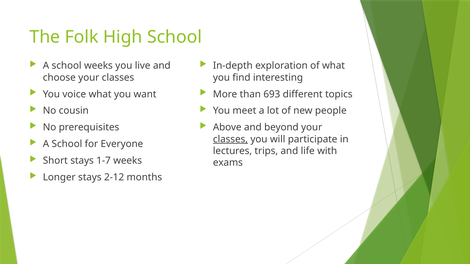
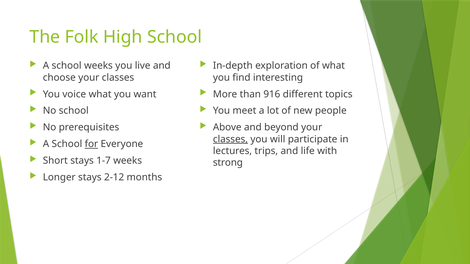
693: 693 -> 916 (272, 94)
No cousin: cousin -> school (74, 111)
for underline: none -> present (91, 144)
exams: exams -> strong (228, 163)
